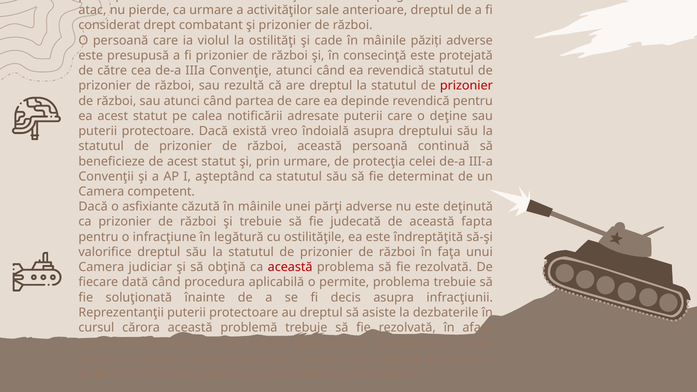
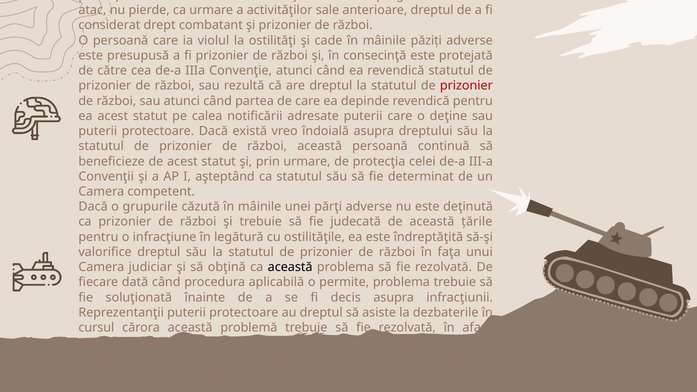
asfixiante: asfixiante -> grupurile (150, 207)
fapta: fapta -> țările (477, 222)
această colour: red -> black (290, 267)
